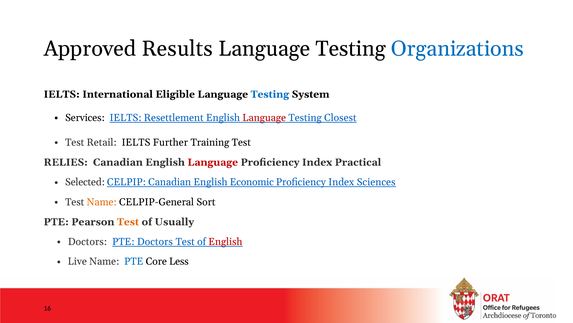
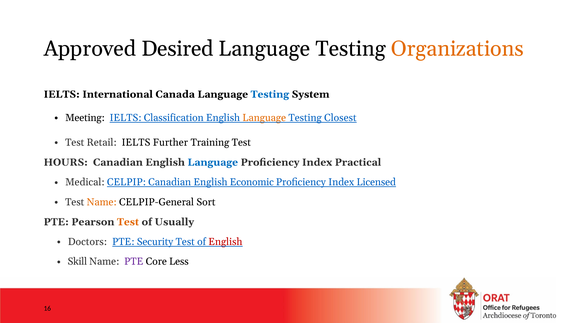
Results: Results -> Desired (177, 49)
Organizations colour: blue -> orange (457, 49)
Eligible: Eligible -> Canada (175, 94)
Services: Services -> Meeting (85, 118)
Resettlement: Resettlement -> Classification (174, 118)
Language colour: red -> orange (264, 118)
RELIES: RELIES -> HOURS (66, 162)
Language colour: red -> blue (213, 162)
Selected: Selected -> Medical (85, 182)
Sciences: Sciences -> Licensed (376, 182)
PTE Doctors: Doctors -> Security (155, 241)
Live: Live -> Skill (77, 261)
PTE colour: blue -> purple (134, 261)
